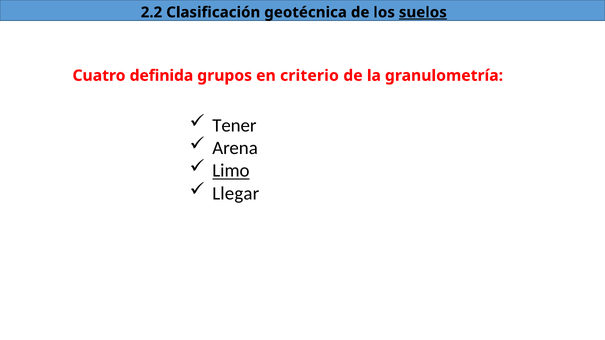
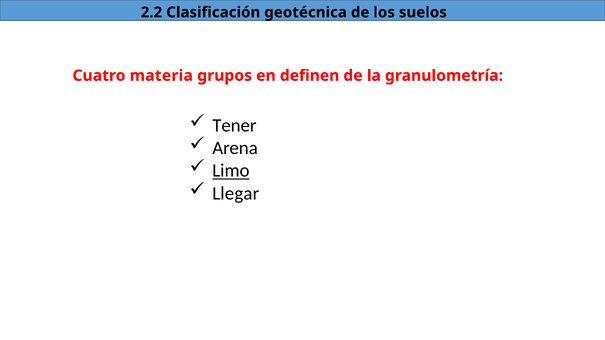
suelos underline: present -> none (423, 12)
definida: definida -> materia (161, 76)
criterio: criterio -> definen (310, 76)
